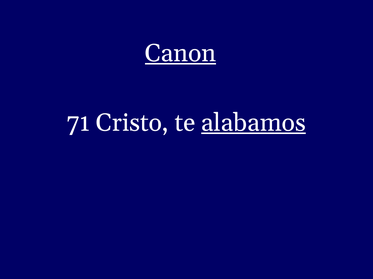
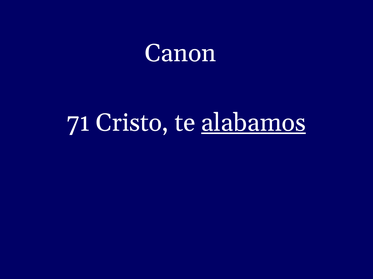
Canon underline: present -> none (180, 53)
